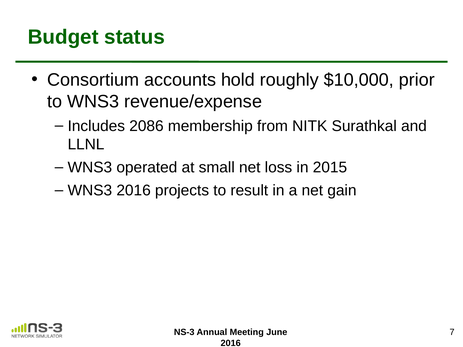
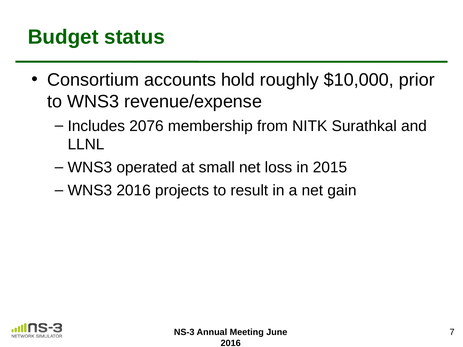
2086: 2086 -> 2076 (146, 126)
